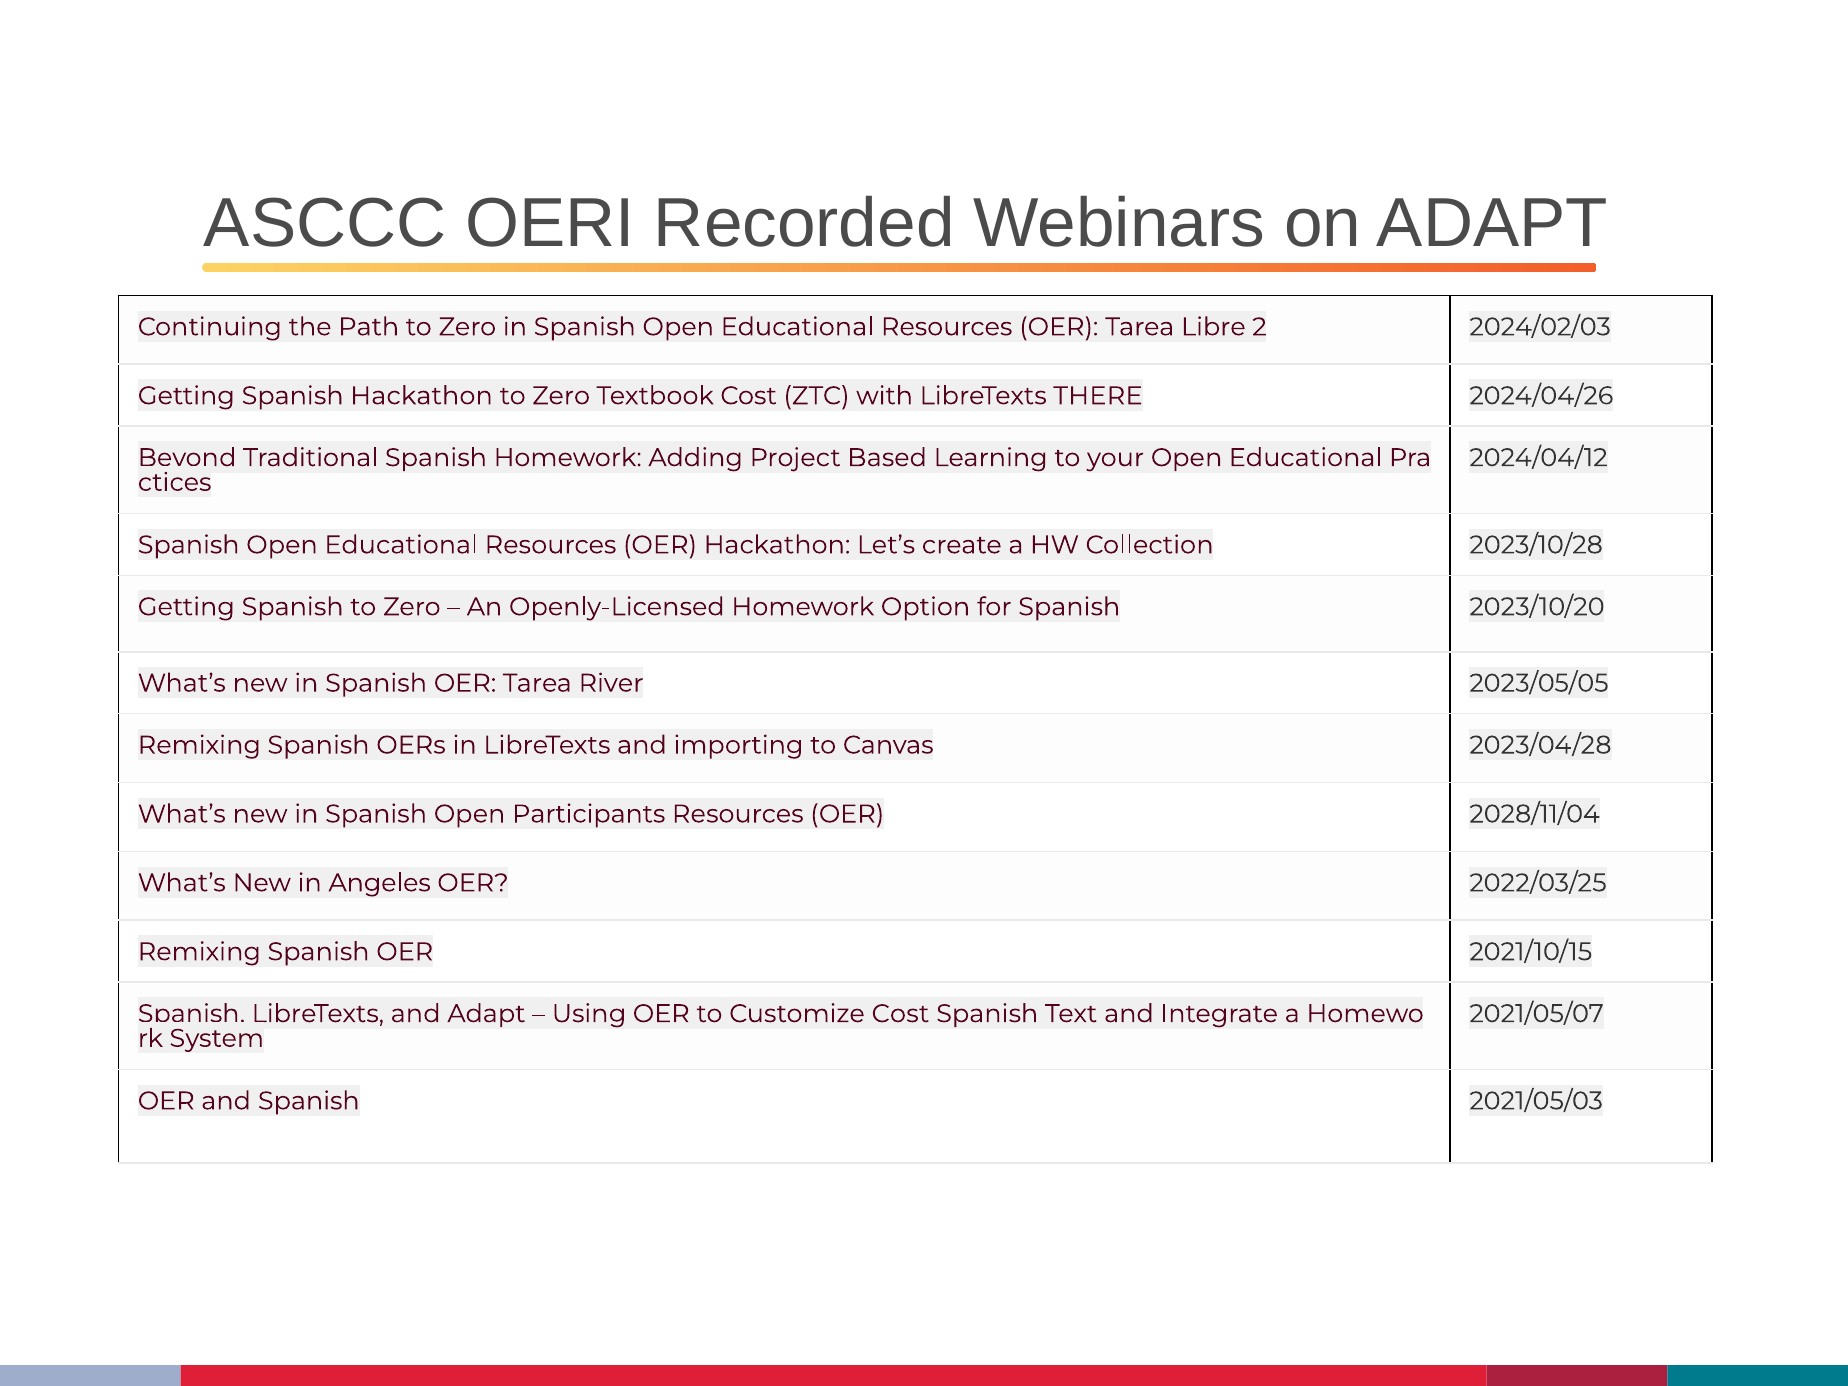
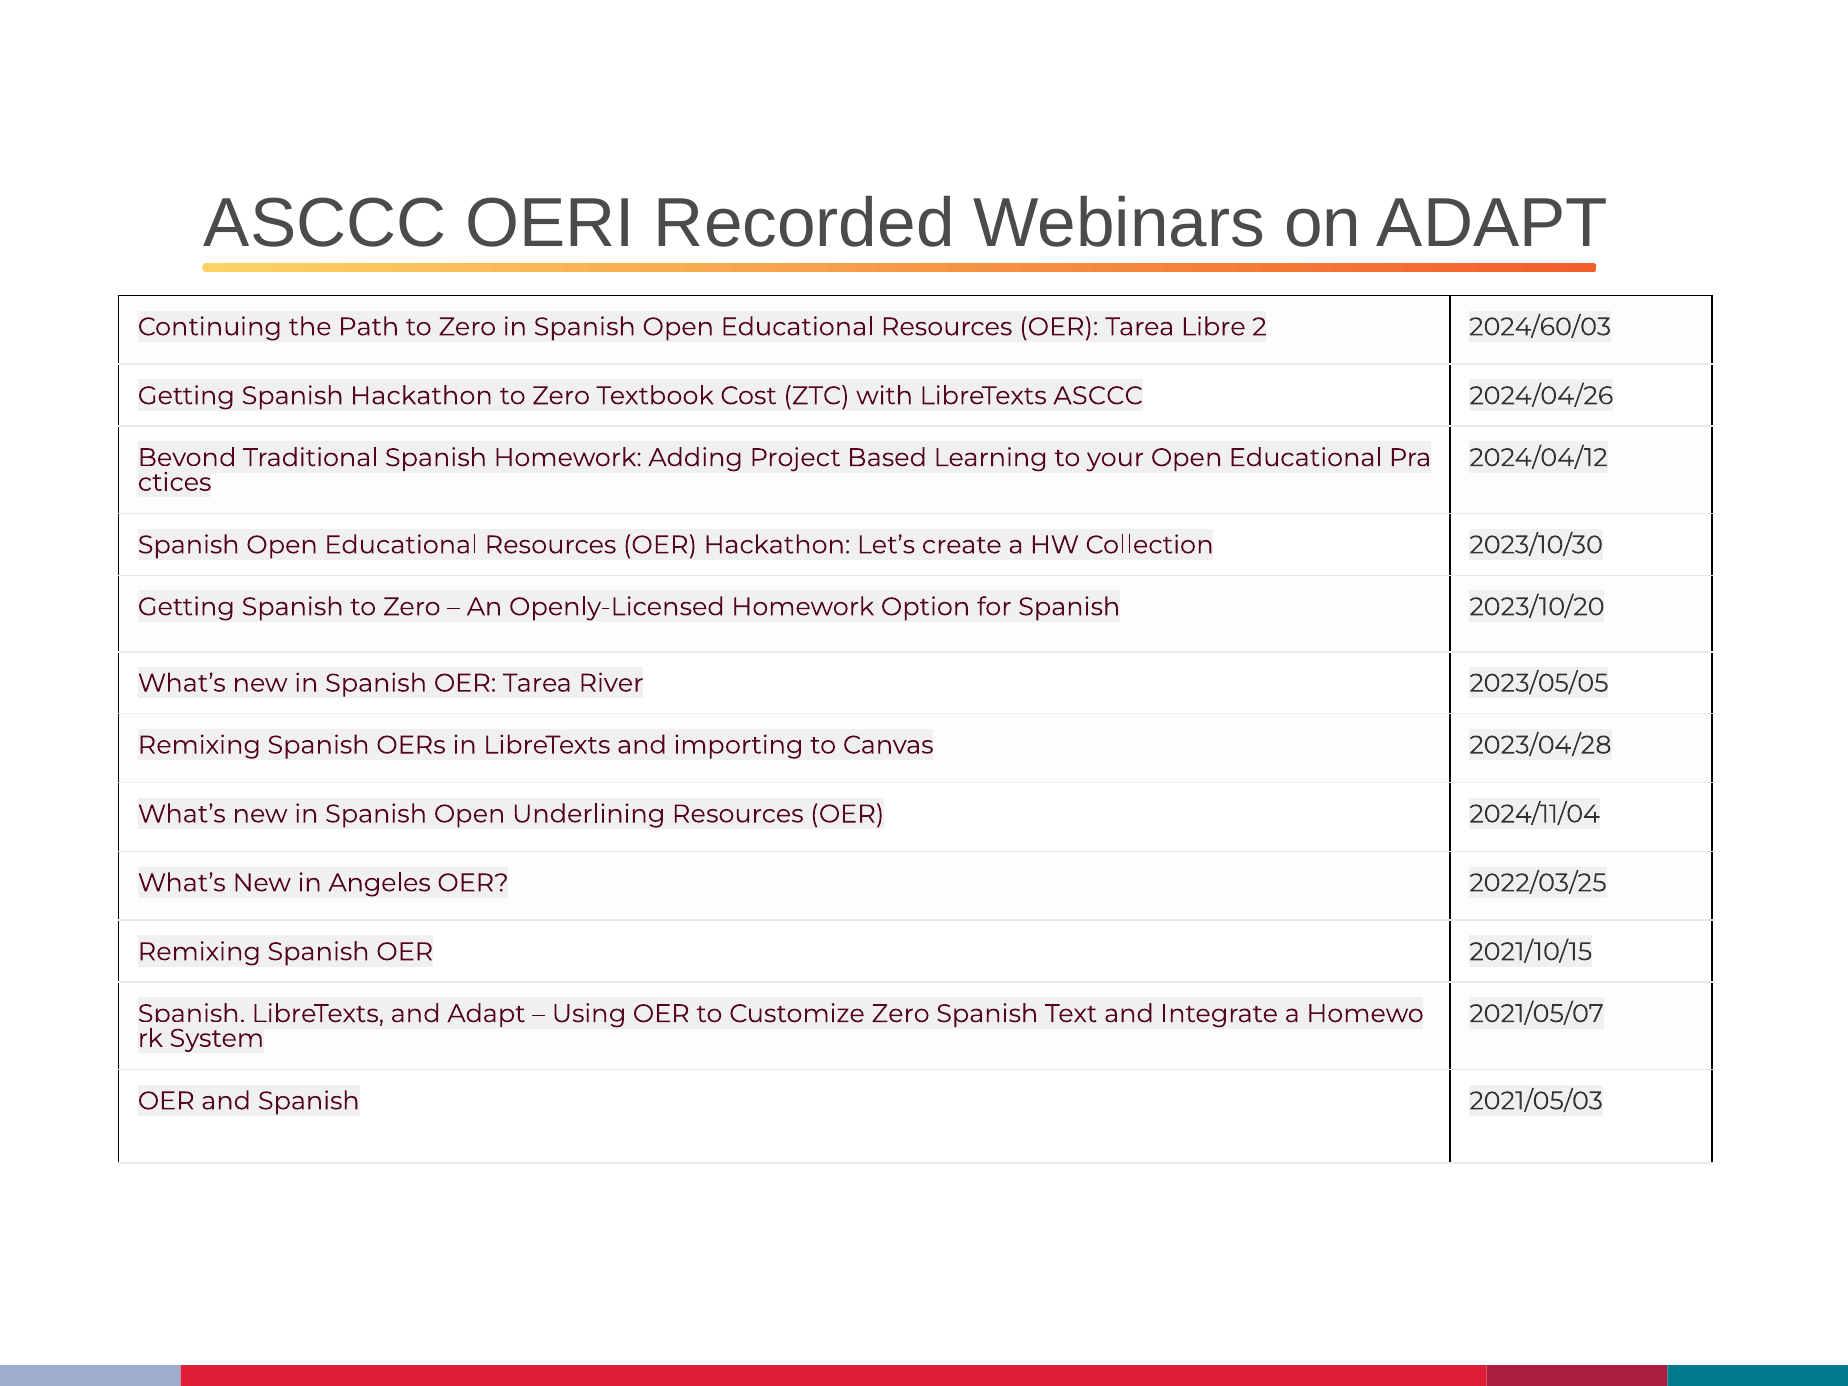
2024/02/03: 2024/02/03 -> 2024/60/03 (1540, 327)
LibreTexts THERE: THERE -> ASCCC (1098, 396)
2023/10/28: 2023/10/28 -> 2023/10/30 (1536, 545)
Participants: Participants -> Underlining (589, 814)
2028/11/04: 2028/11/04 -> 2024/11/04 (1535, 814)
Customize Cost: Cost -> Zero (901, 1014)
